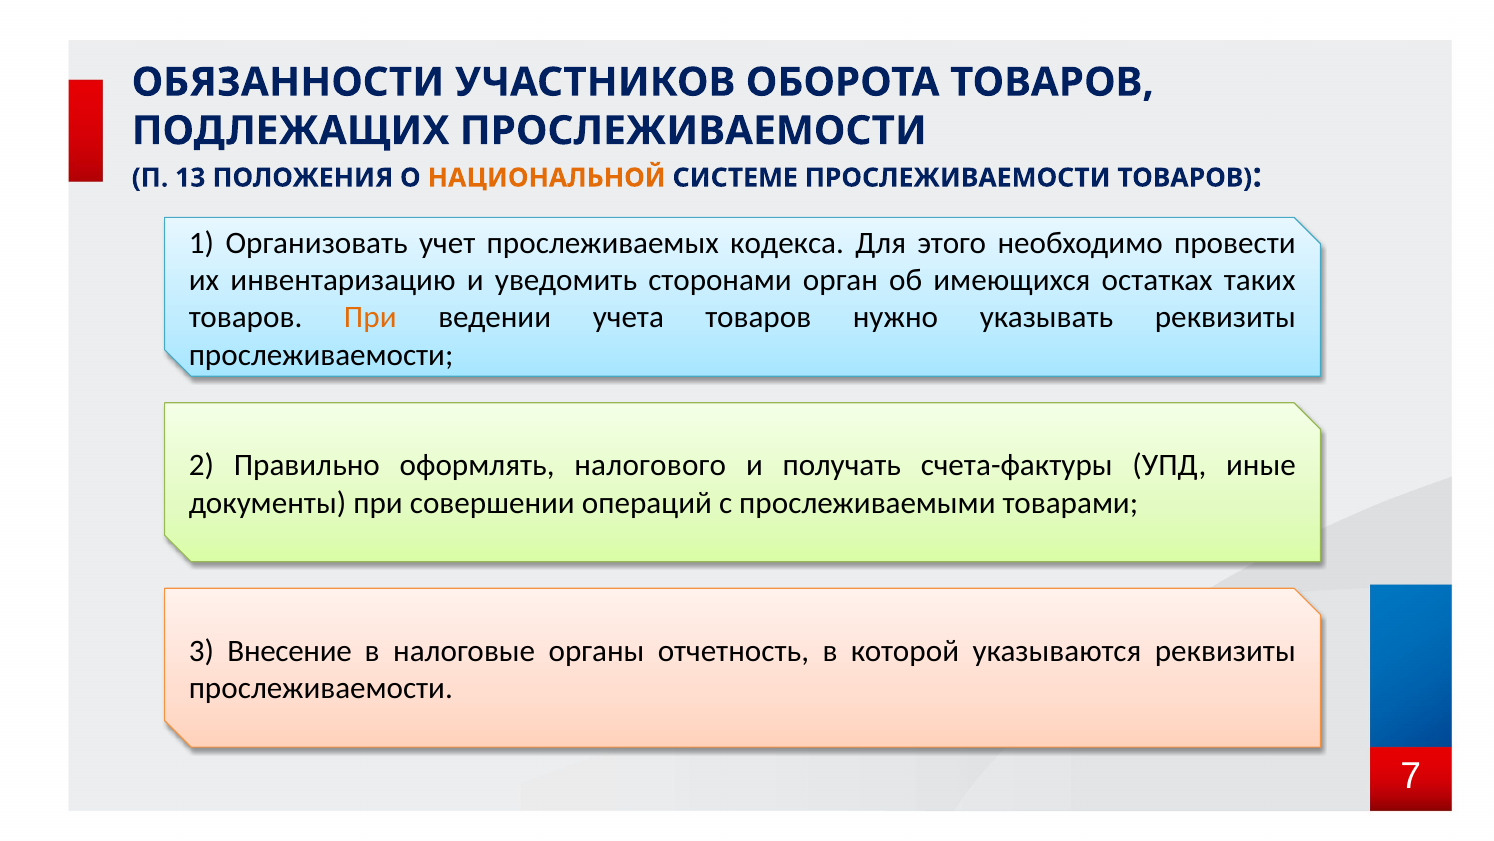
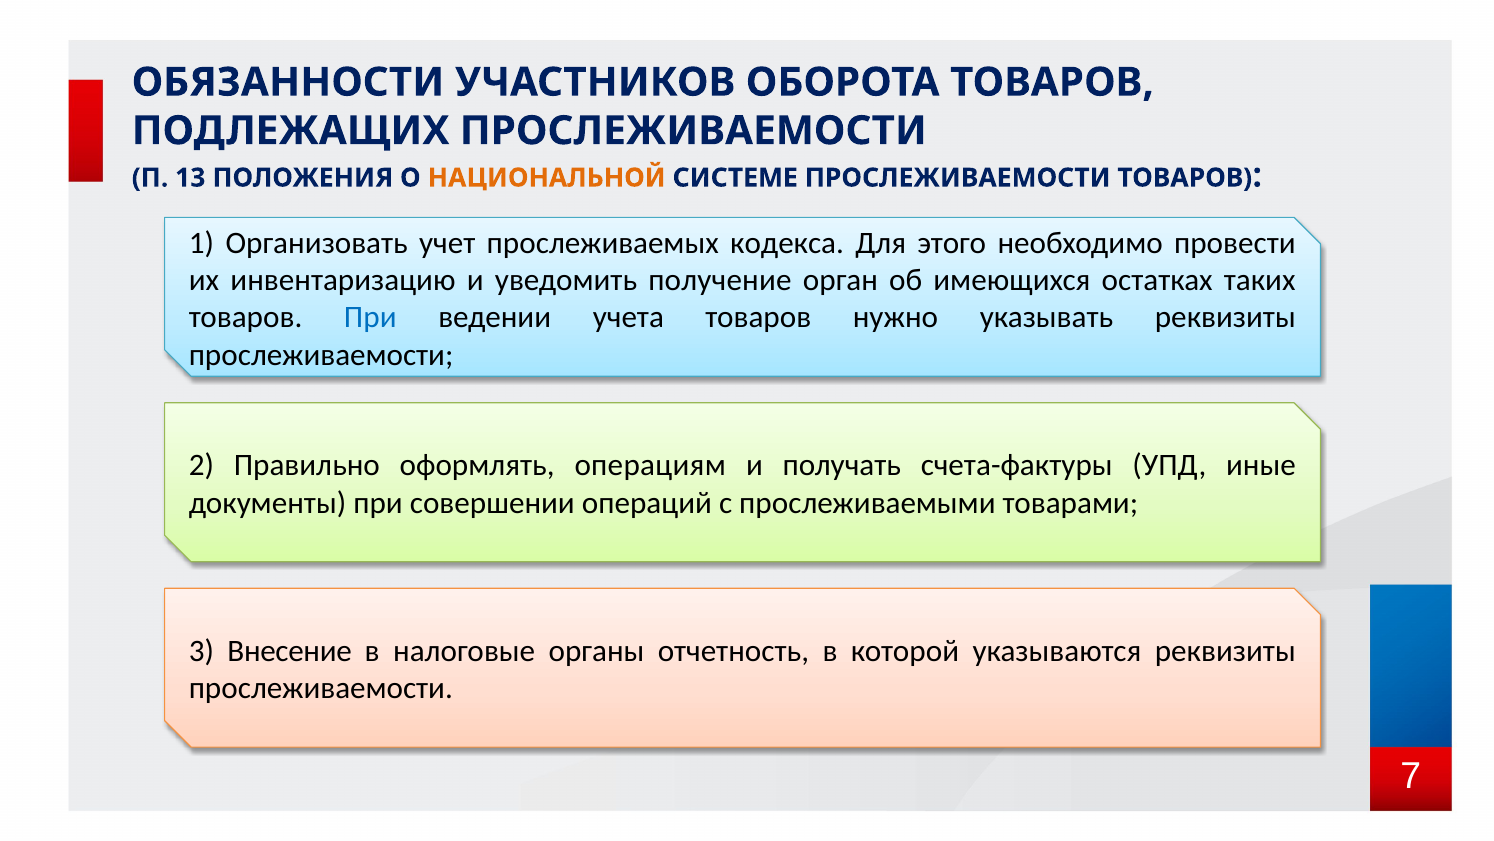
сторонами: сторонами -> получение (720, 280)
При colour: orange -> blue (370, 317)
налогового: налогового -> операциям (650, 465)
